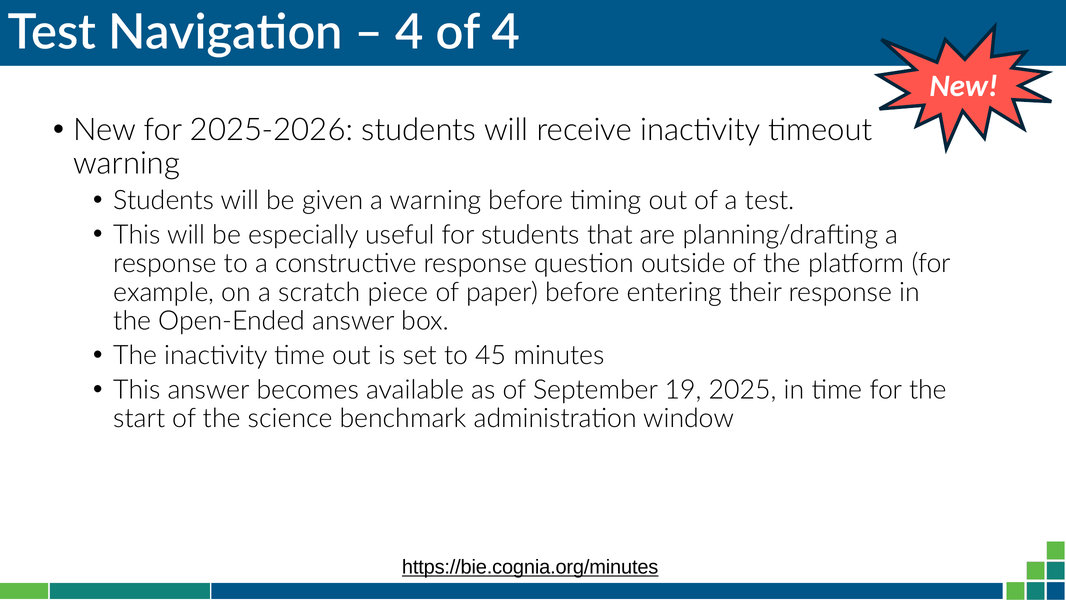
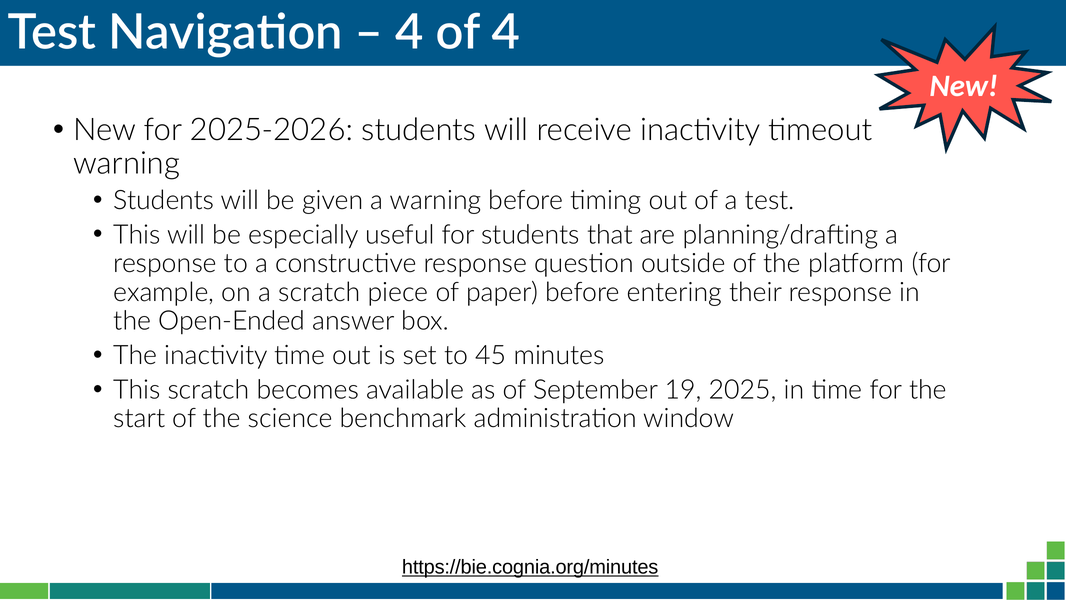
This answer: answer -> scratch (209, 390)
